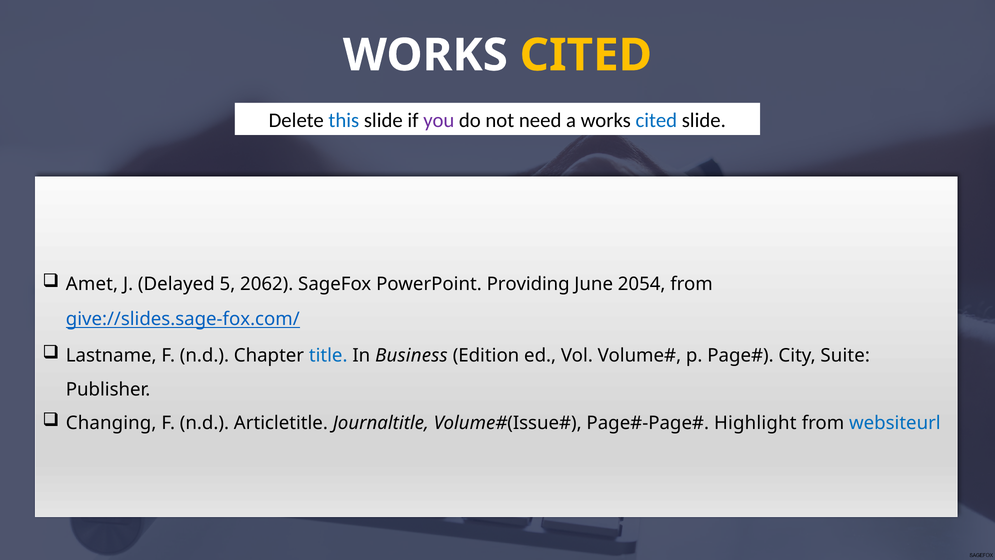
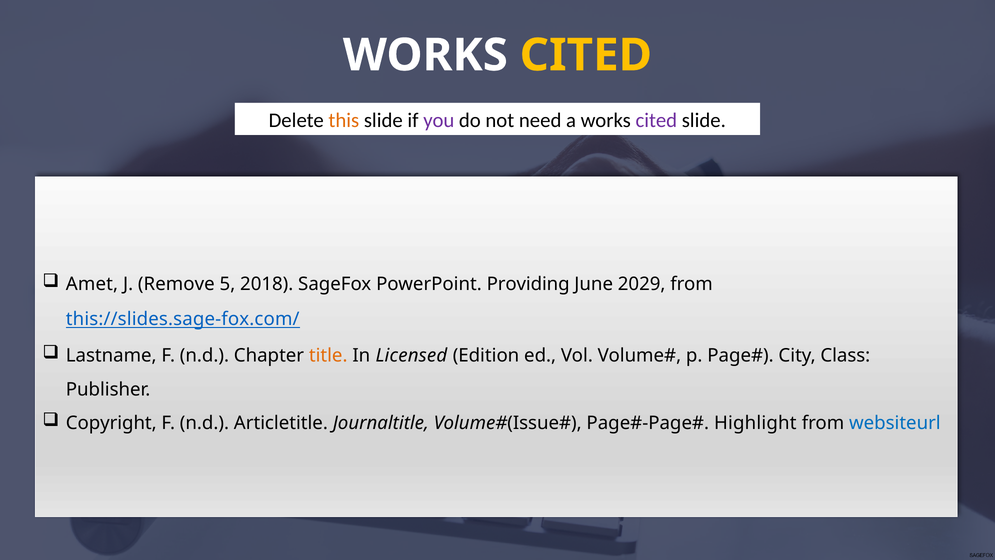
this colour: blue -> orange (344, 120)
cited colour: blue -> purple (656, 120)
Delayed: Delayed -> Remove (176, 284)
2062: 2062 -> 2018 (267, 284)
2054: 2054 -> 2029 (642, 284)
give://slides.sage-fox.com/: give://slides.sage-fox.com/ -> this://slides.sage-fox.com/ (183, 319)
title colour: blue -> orange (328, 356)
Business: Business -> Licensed (411, 356)
Suite: Suite -> Class (845, 356)
Changing: Changing -> Copyright (111, 423)
